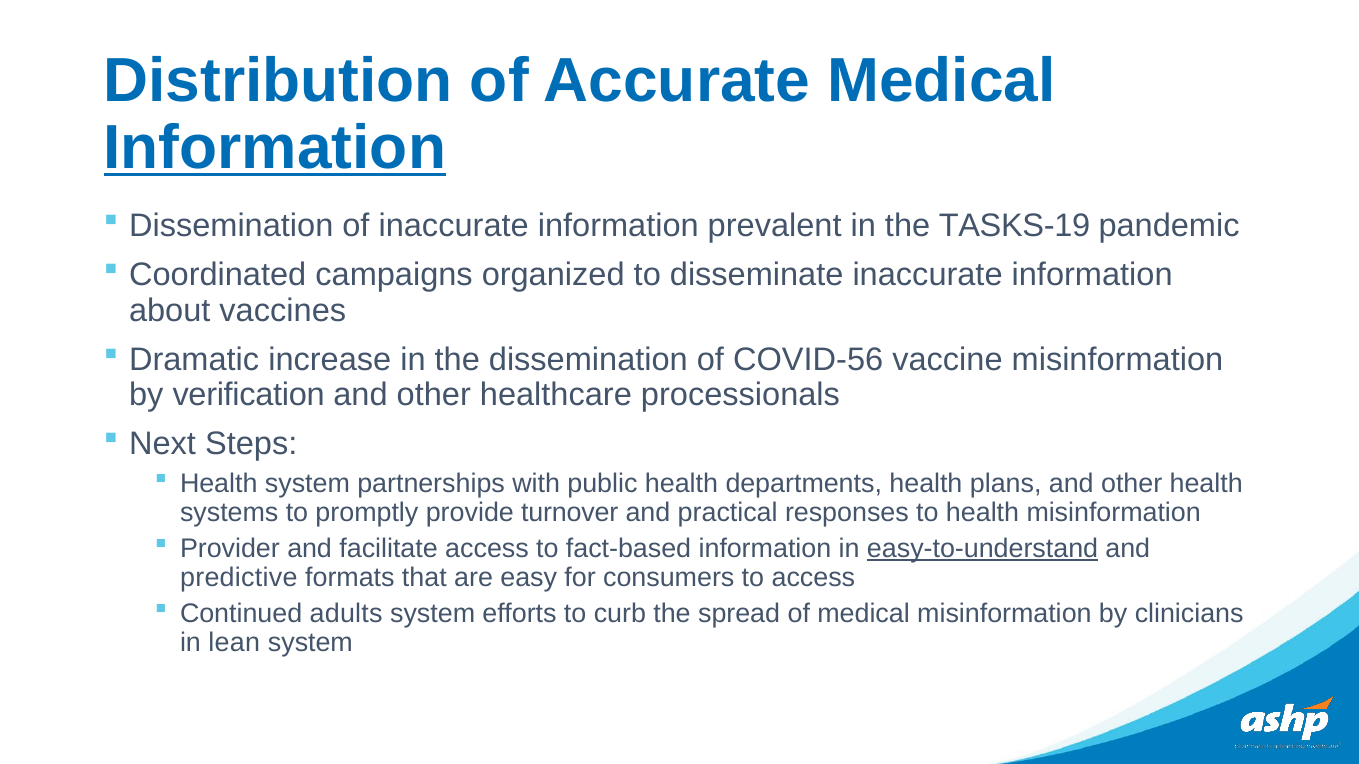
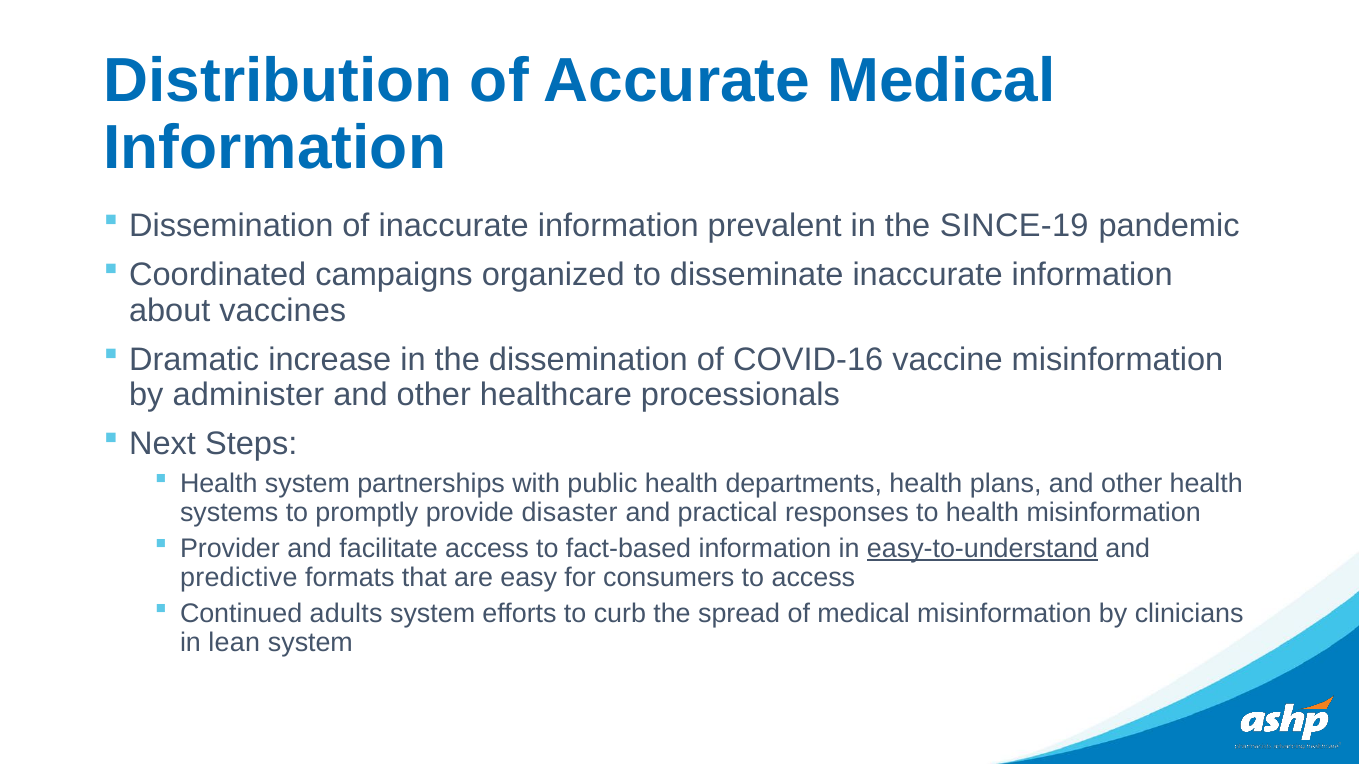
Information underline: present -> none (275, 148)
TASKS-19: TASKS-19 -> SINCE-19 (1014, 226)
COVID-56: COVID-56 -> COVID-16 (808, 360)
verification: verification -> administer (248, 395)
turnover: turnover -> disaster (570, 512)
